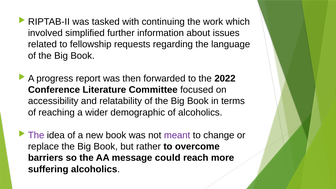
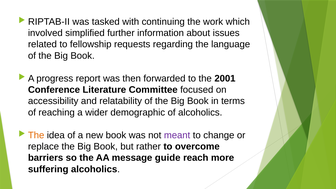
2022: 2022 -> 2001 (225, 78)
The colour: purple -> orange (36, 135)
could: could -> guide (168, 158)
